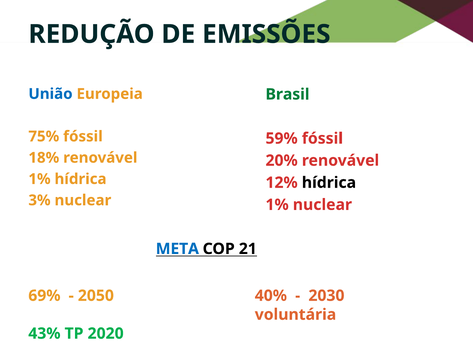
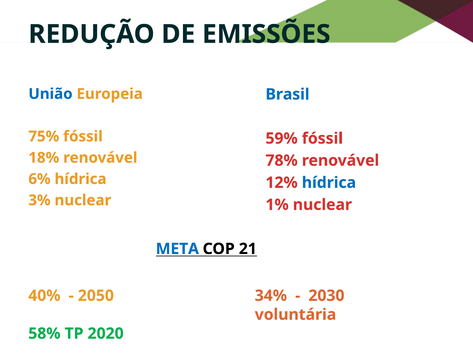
Brasil colour: green -> blue (287, 94)
20%: 20% -> 78% (282, 160)
1%: 1% -> 6% (39, 179)
hídrica colour: black -> blue (329, 183)
69%: 69% -> 40% (44, 295)
40%: 40% -> 34% (271, 295)
43%: 43% -> 58% (44, 333)
